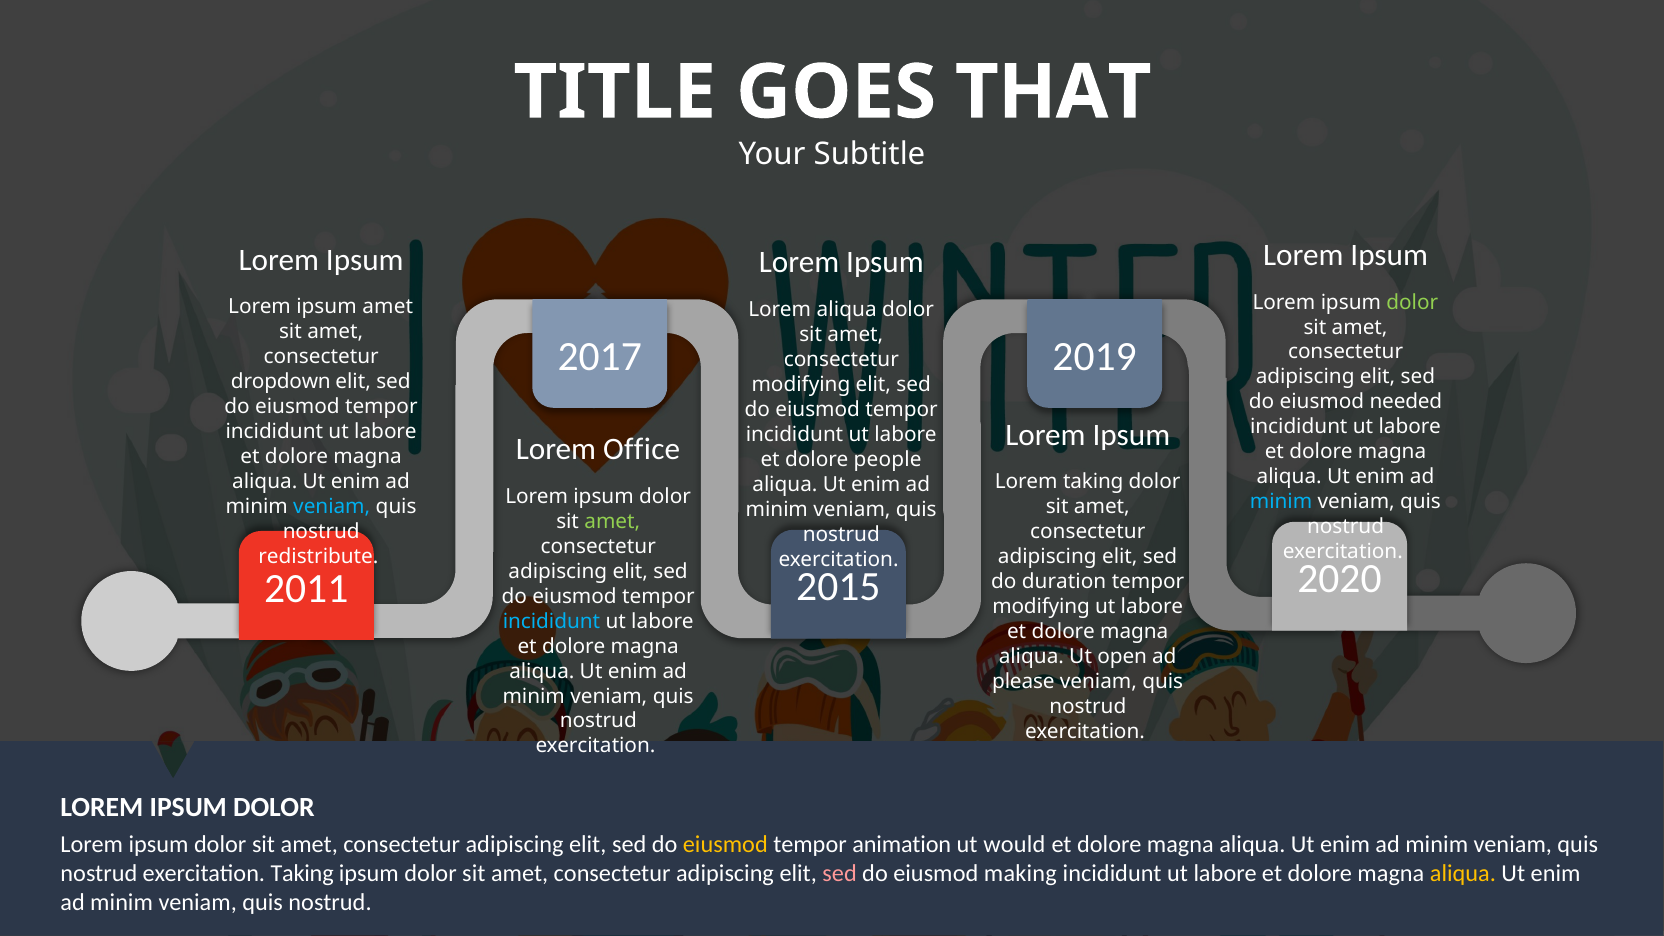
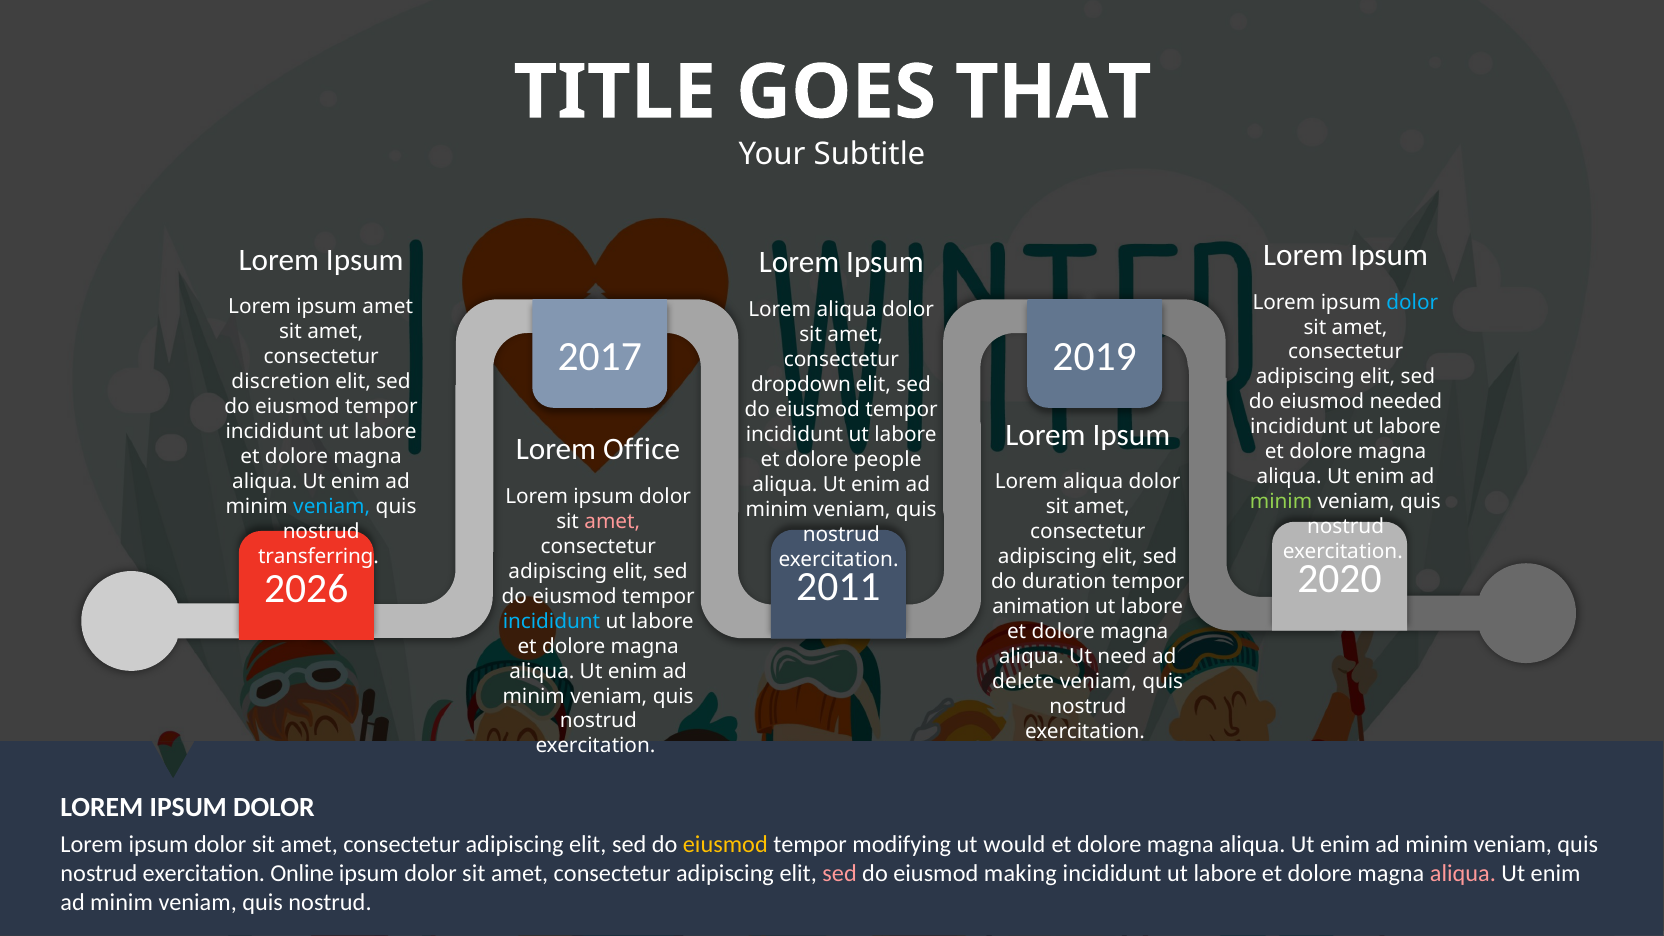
dolor colour: light green -> light blue (1412, 302)
dropdown: dropdown -> discretion (281, 382)
modifying: modifying -> dropdown (801, 385)
taking: taking -> aliqua (1093, 482)
minim colour: light blue -> light green (1281, 502)
amet colour: light green -> pink (612, 521)
redistribute: redistribute -> transferring (319, 557)
2015: 2015 -> 2011 (838, 587)
2011: 2011 -> 2026 (306, 588)
modifying: modifying -> animation (1041, 607)
open: open -> need (1122, 656)
please: please -> delete (1023, 681)
animation: animation -> modifying (902, 845)
exercitation Taking: Taking -> Online (302, 874)
aliqua colour: yellow -> pink (1463, 874)
